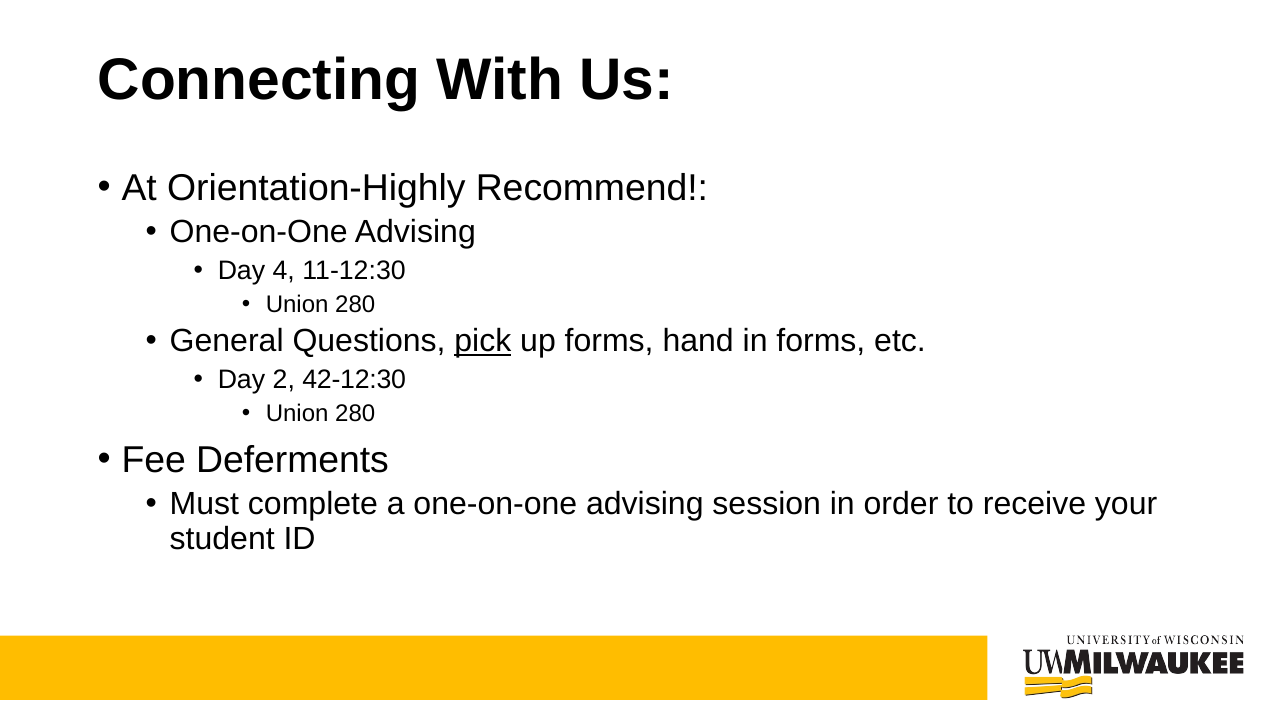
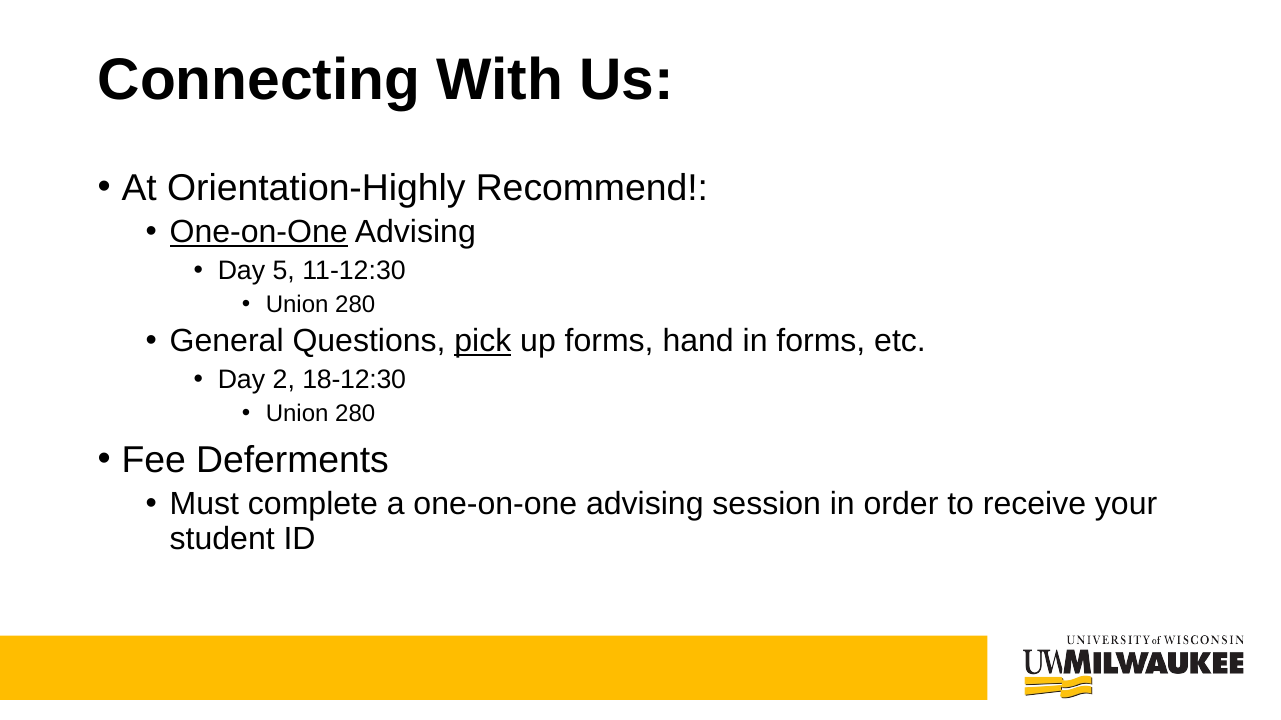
One-on-One underline: none -> present (259, 232)
4: 4 -> 5 (284, 271)
42-12:30: 42-12:30 -> 18-12:30 (354, 380)
